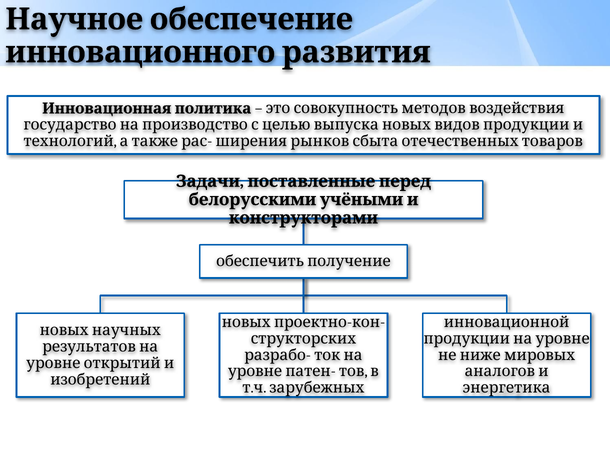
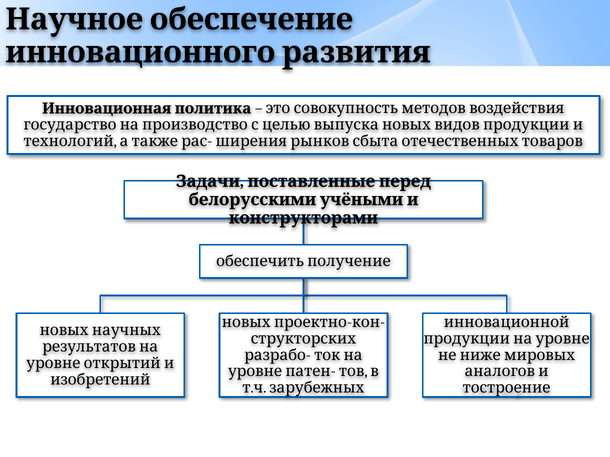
энергетика: энергетика -> тостроение (507, 388)
